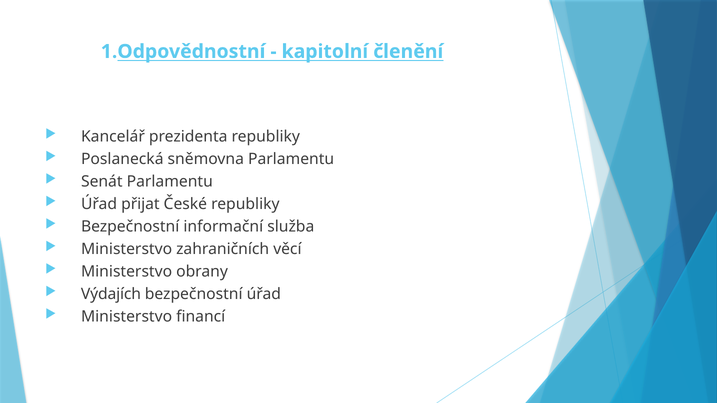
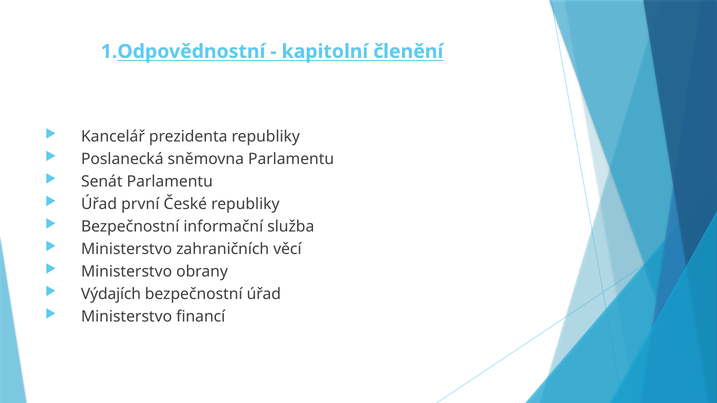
přijat: přijat -> první (140, 204)
